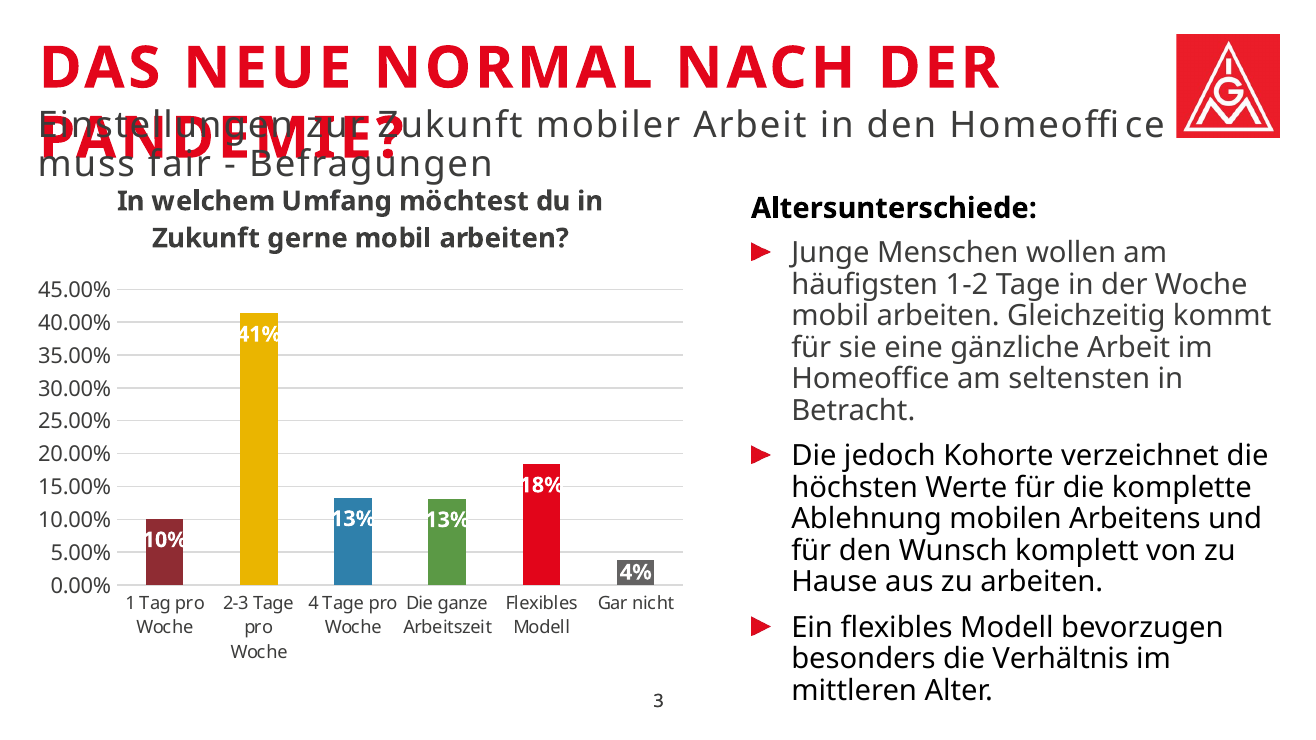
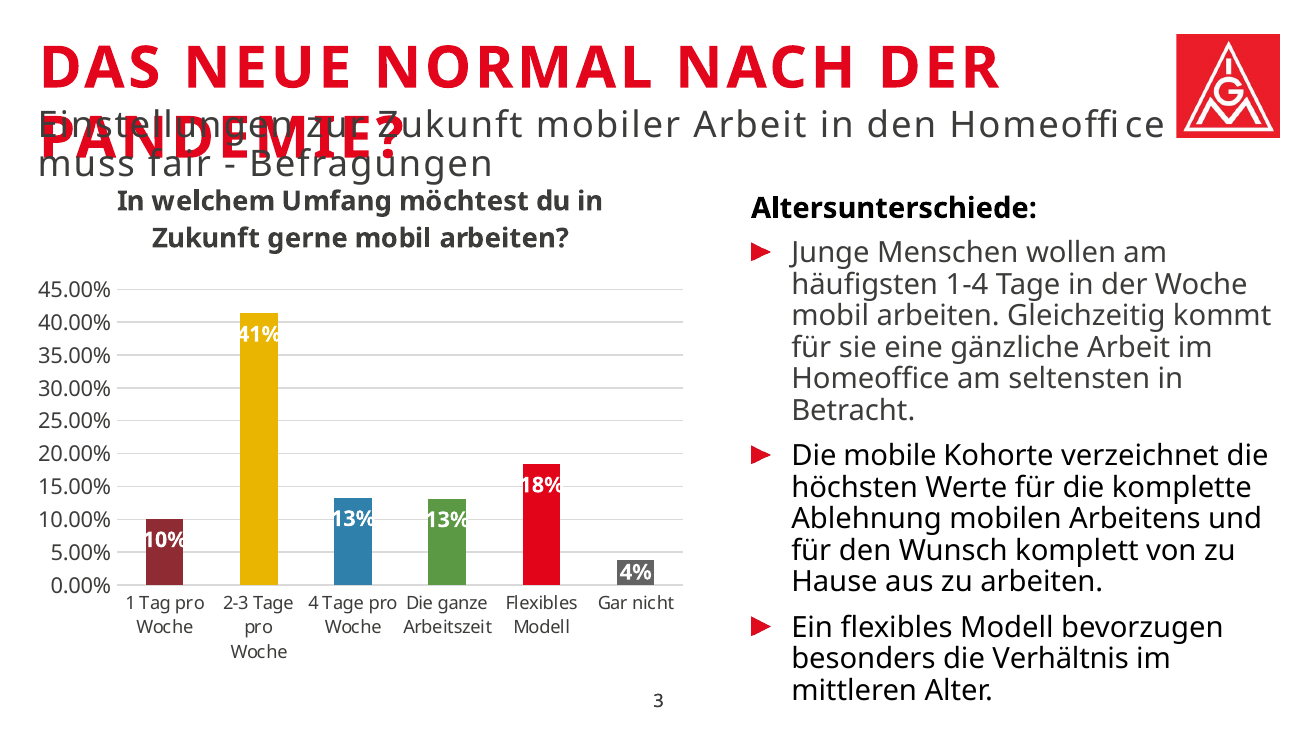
1-2: 1-2 -> 1-4 (967, 285)
jedoch: jedoch -> mobile (890, 456)
